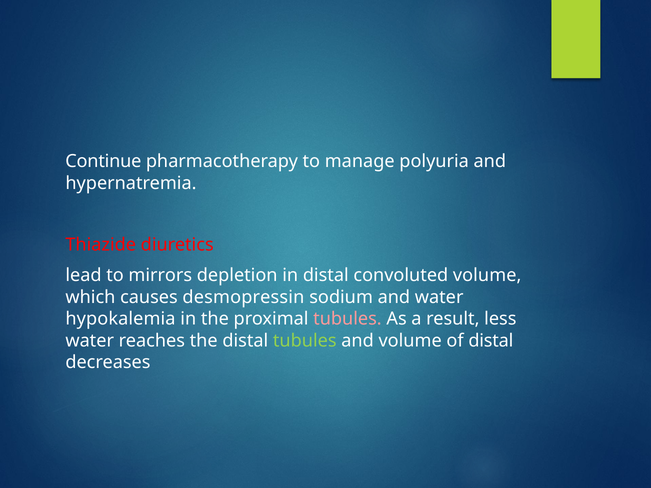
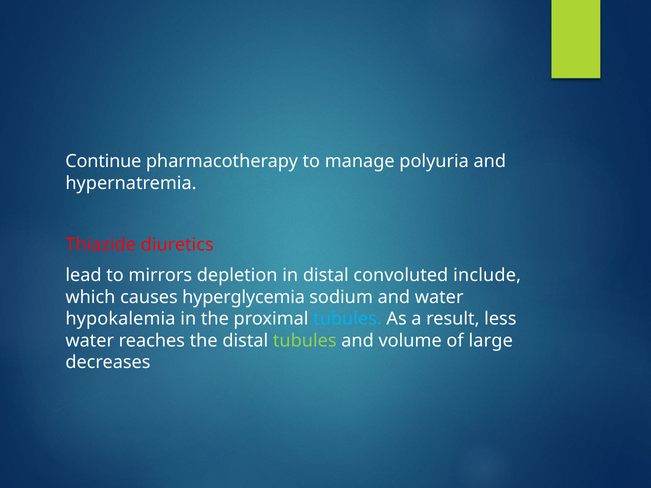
convoluted volume: volume -> include (487, 276)
desmopressin: desmopressin -> hyperglycemia (244, 297)
tubules colour: pink -> light blue (347, 319)
of distal: distal -> large (491, 341)
